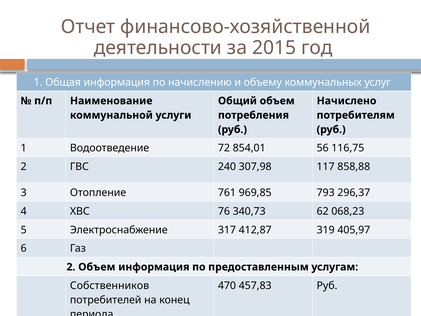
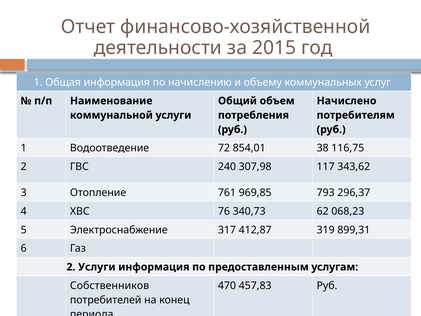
56: 56 -> 38 (323, 148)
858,88: 858,88 -> 343,62 (354, 167)
405,97: 405,97 -> 899,31 (354, 230)
2 Объем: Объем -> Услуги (97, 267)
